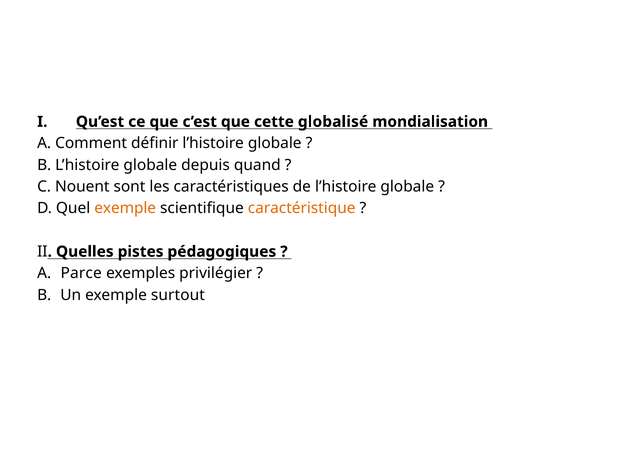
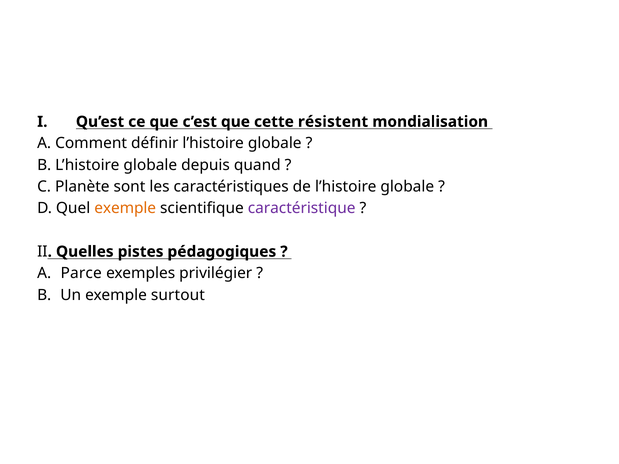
globalisé: globalisé -> résistent (333, 122)
Nouent: Nouent -> Planète (82, 187)
caractéristique colour: orange -> purple (302, 208)
